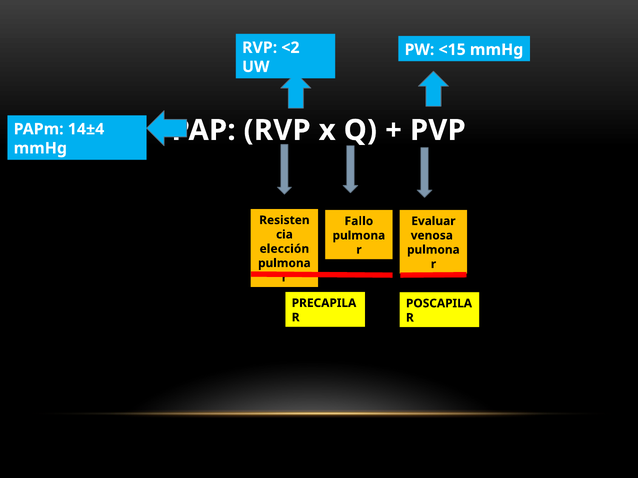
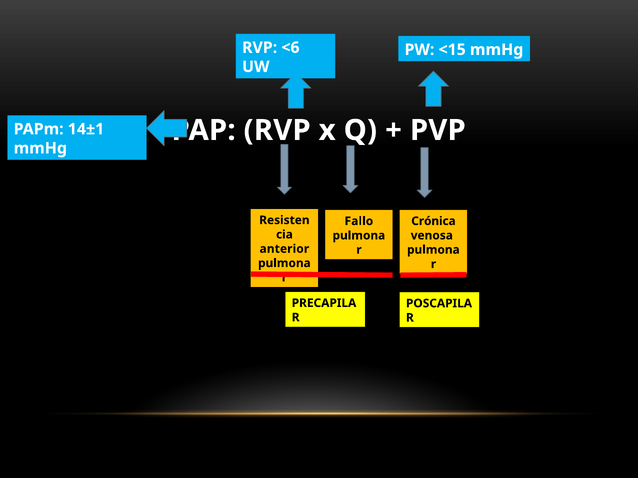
<2: <2 -> <6 (290, 48)
14±4: 14±4 -> 14±1 (86, 129)
Evaluar: Evaluar -> Crónica (433, 221)
elección: elección -> anterior (284, 249)
